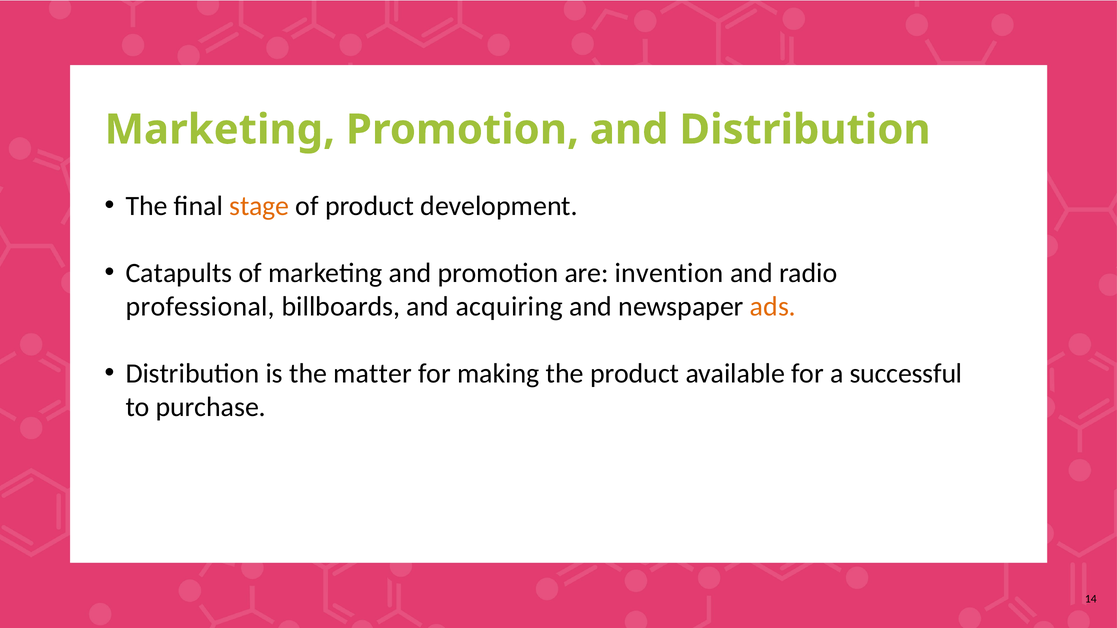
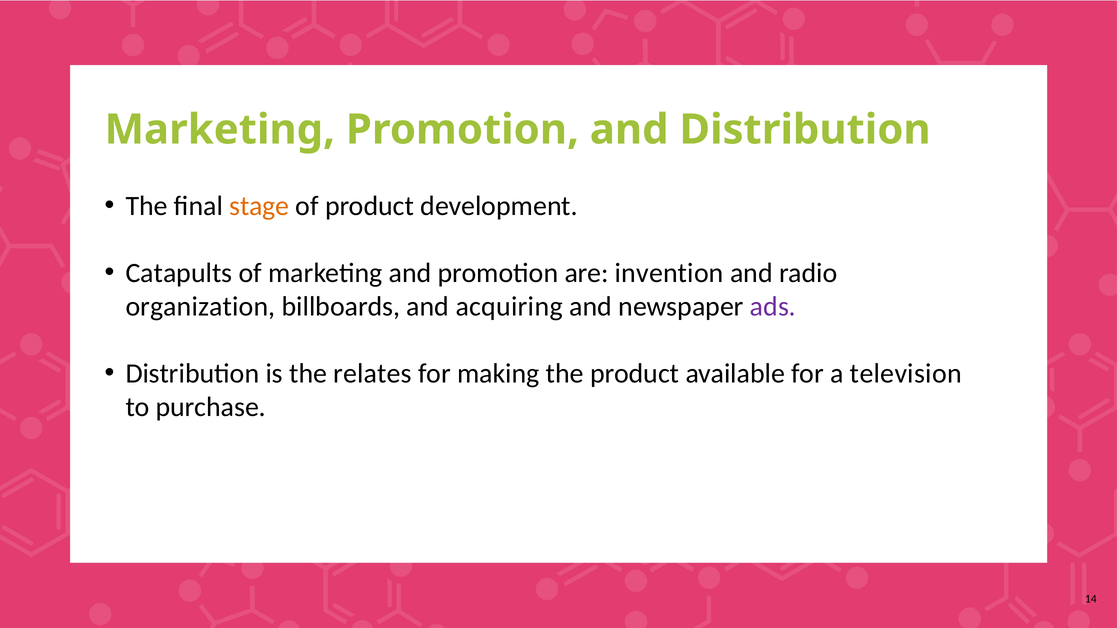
professional: professional -> organization (200, 307)
ads colour: orange -> purple (773, 307)
matter: matter -> relates (373, 374)
successful: successful -> television (906, 374)
